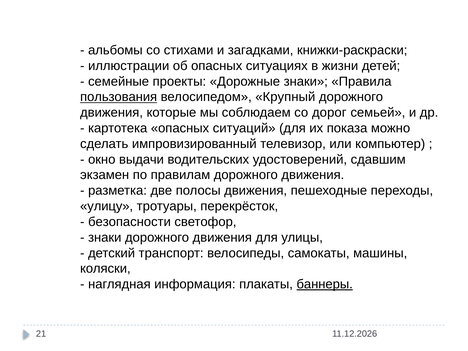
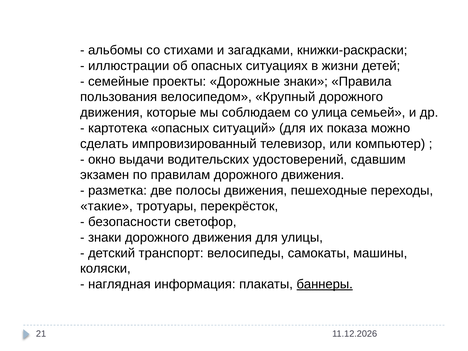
пользования underline: present -> none (119, 97)
дорог: дорог -> улица (329, 113)
улицу: улицу -> такие (107, 206)
